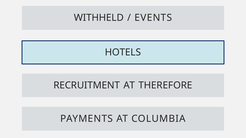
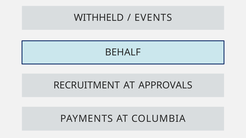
HOTELS: HOTELS -> BEHALF (123, 52)
THEREFORE: THEREFORE -> APPROVALS (165, 86)
